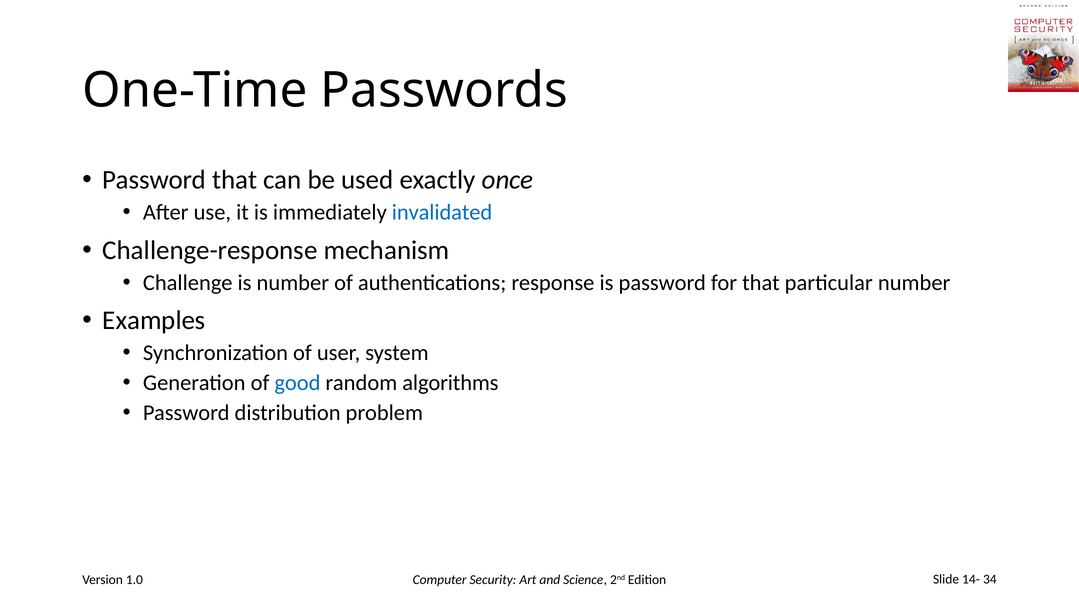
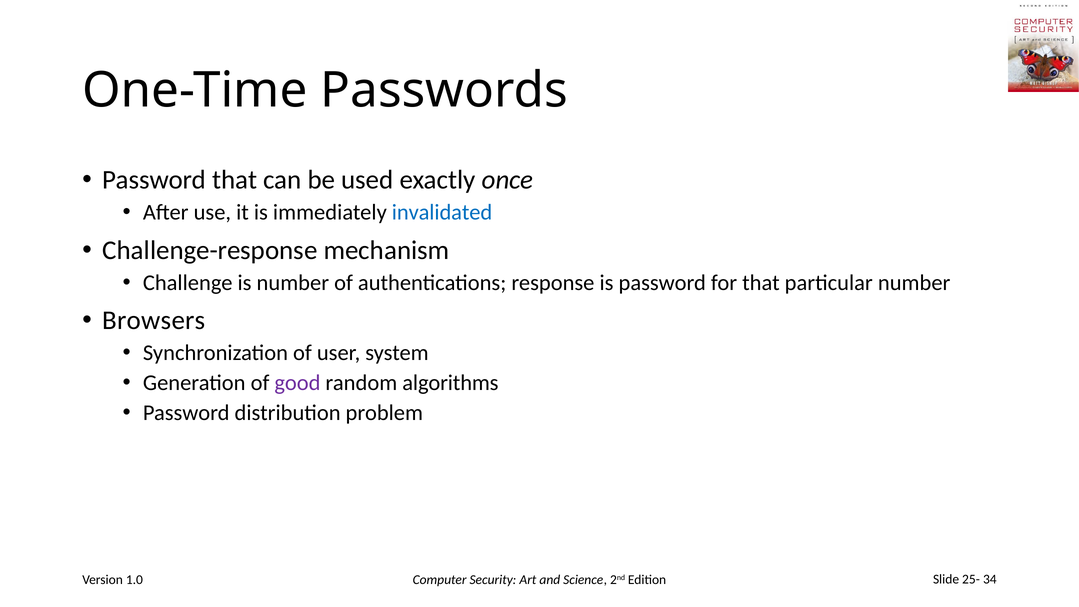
Examples: Examples -> Browsers (154, 321)
good colour: blue -> purple (297, 383)
14-: 14- -> 25- (971, 579)
